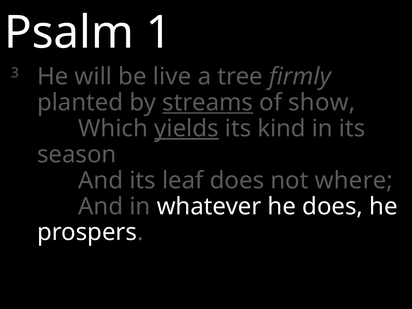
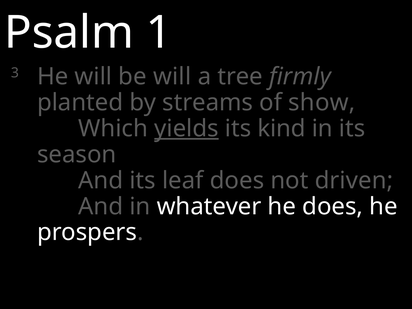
be live: live -> will (172, 77)
streams underline: present -> none (208, 103)
where: where -> driven (354, 180)
